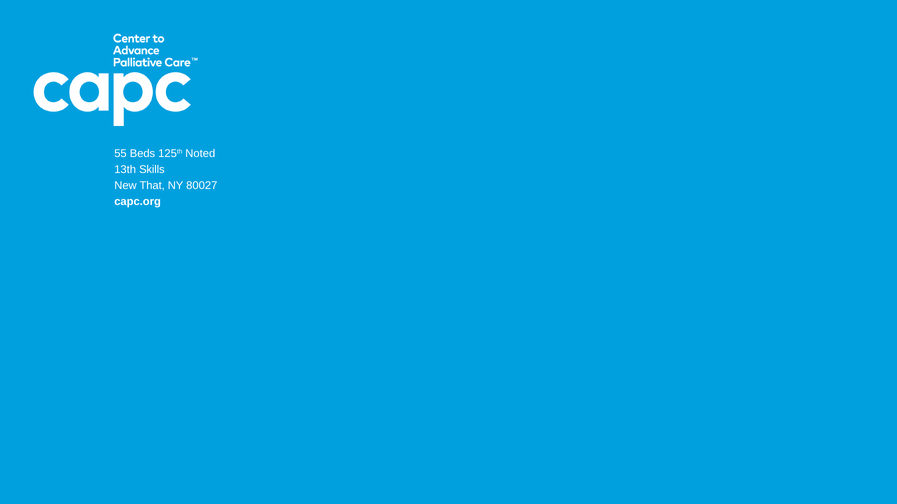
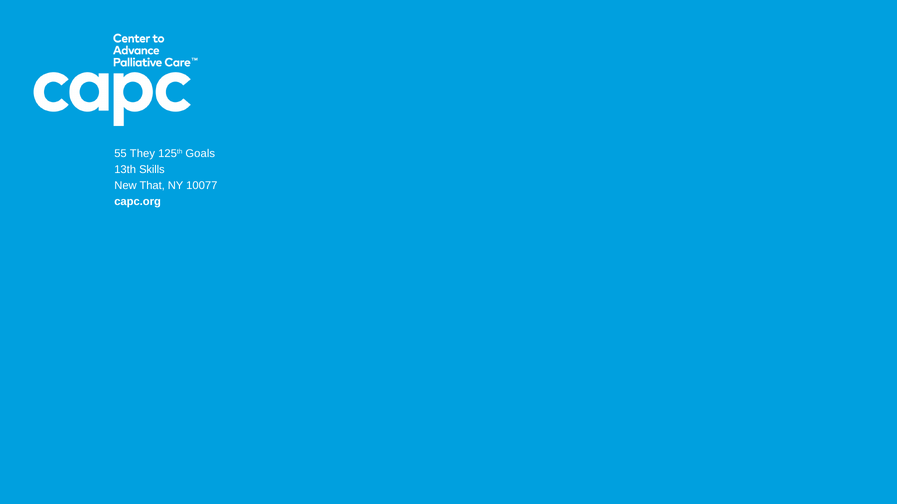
Beds: Beds -> They (142, 154)
Noted: Noted -> Goals (200, 154)
80027: 80027 -> 10077 (202, 186)
